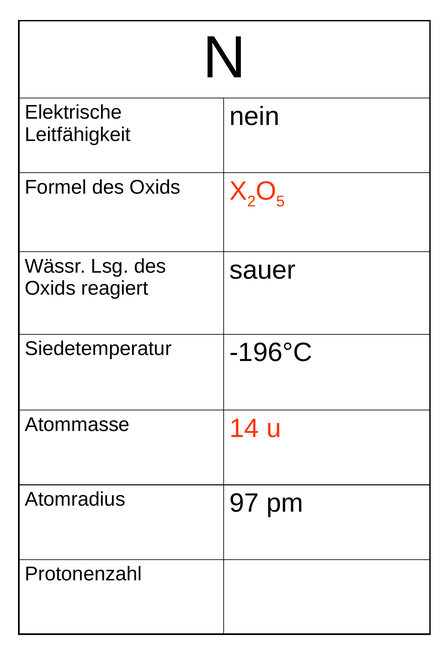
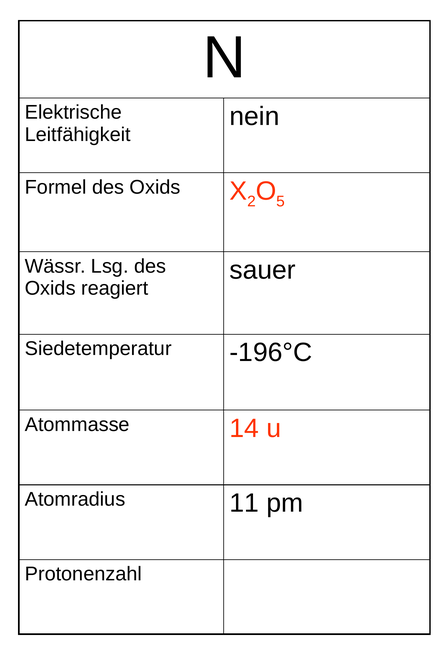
97: 97 -> 11 (244, 504)
